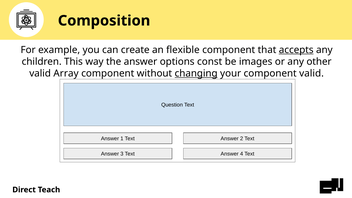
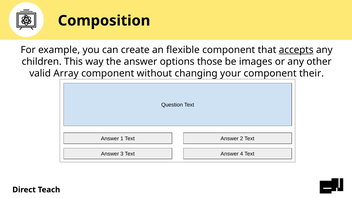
const: const -> those (210, 62)
changing underline: present -> none (196, 73)
component valid: valid -> their (312, 73)
